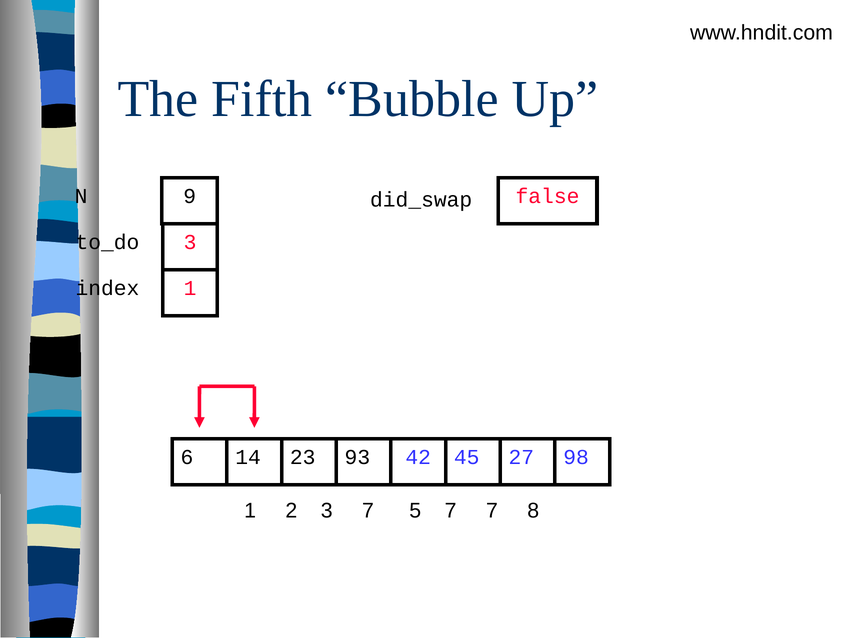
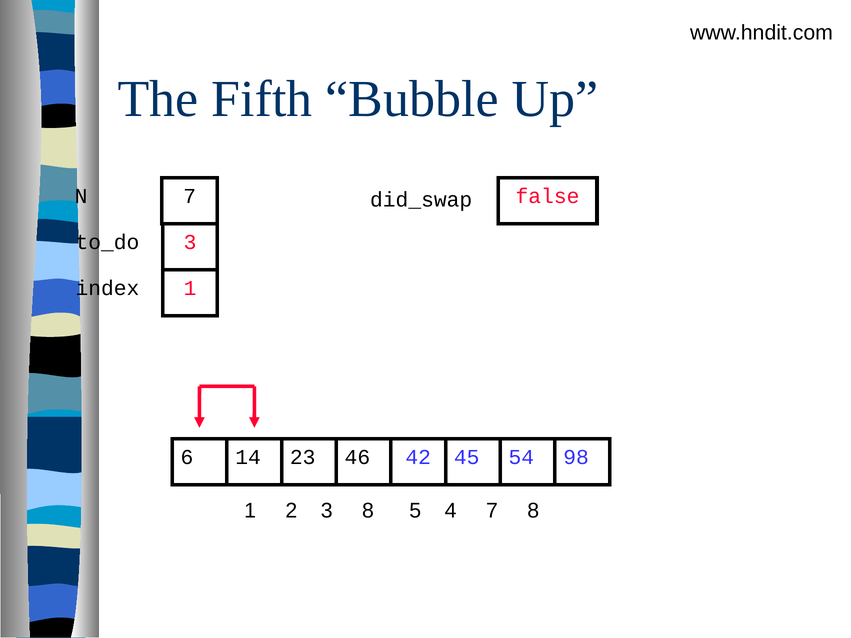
N 9: 9 -> 7 (190, 196)
93: 93 -> 46 (357, 457)
27: 27 -> 54 (521, 457)
3 7: 7 -> 8 (368, 511)
5 7: 7 -> 4 (451, 511)
